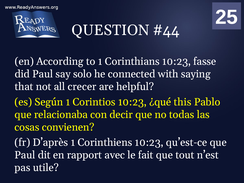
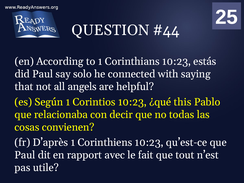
fasse: fasse -> estás (205, 61)
crecer: crecer -> angels (82, 87)
